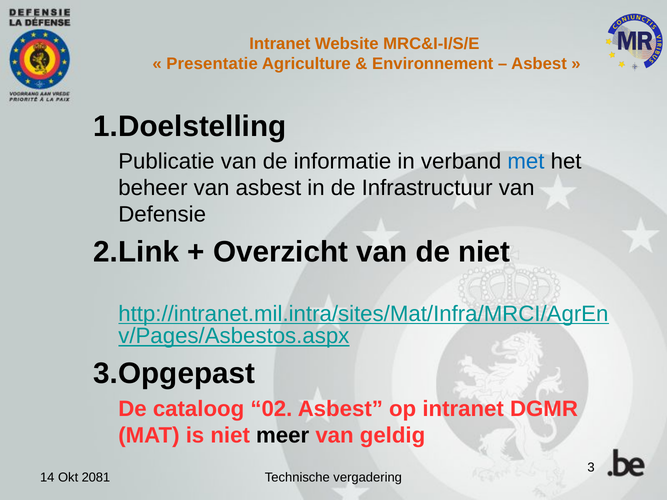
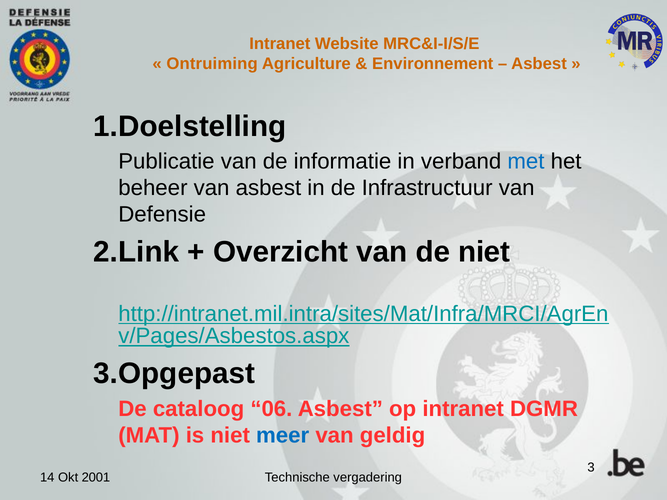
Presentatie: Presentatie -> Ontruiming (212, 64)
02: 02 -> 06 (271, 409)
meer colour: black -> blue (283, 436)
2081: 2081 -> 2001 (96, 478)
